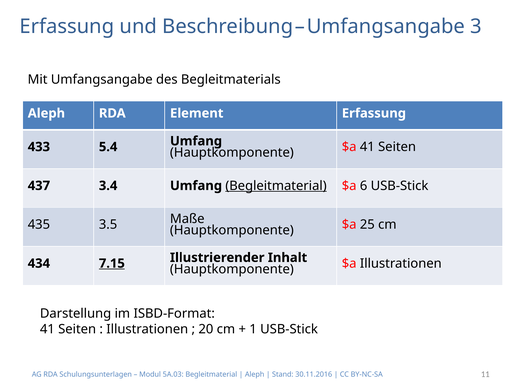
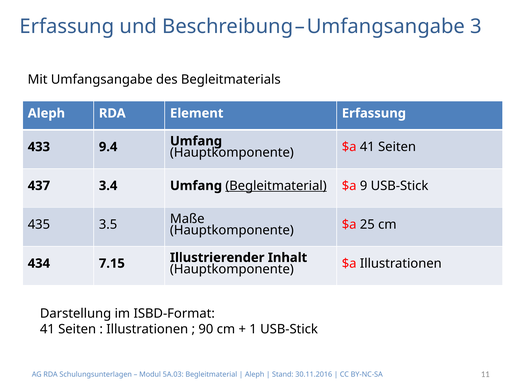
5.4: 5.4 -> 9.4 (108, 147)
6: 6 -> 9 (364, 186)
7.15 underline: present -> none (112, 263)
20: 20 -> 90 (206, 329)
